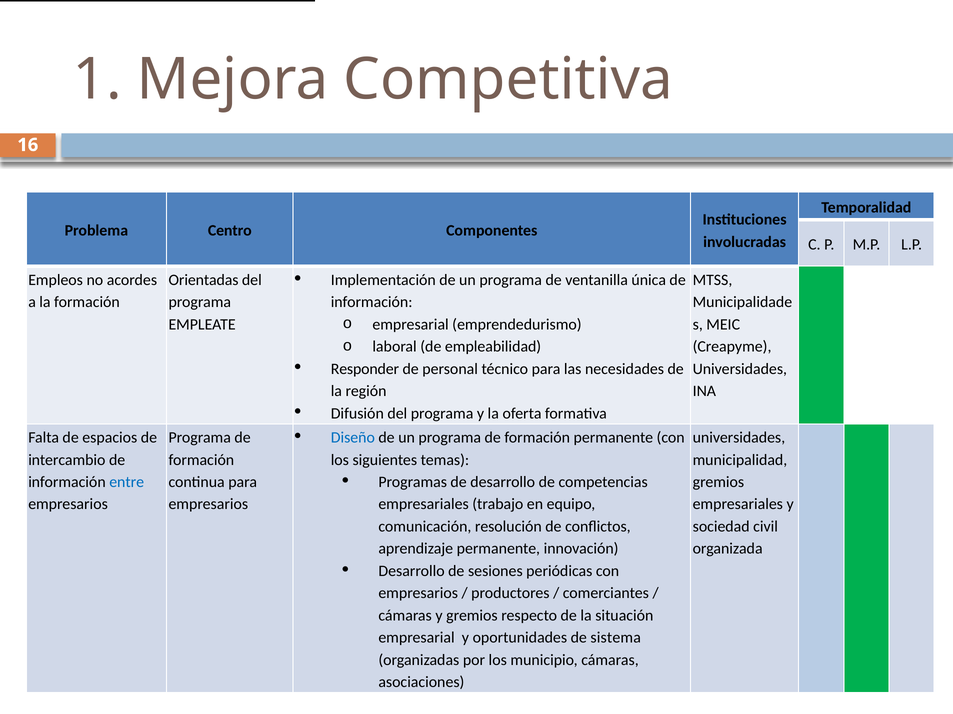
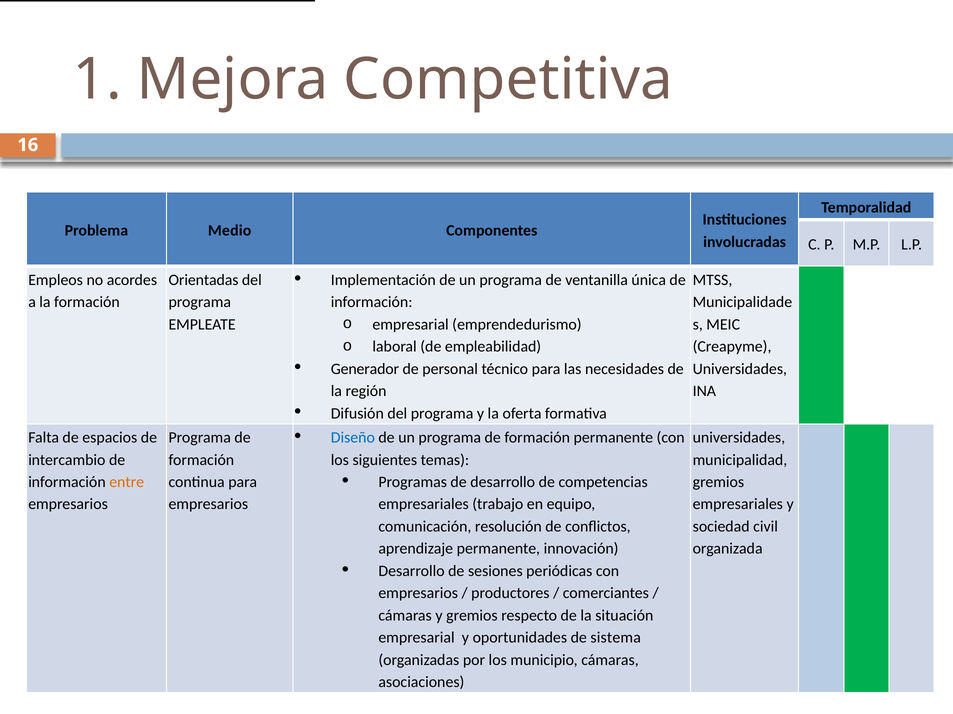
Centro: Centro -> Medio (230, 231)
Responder: Responder -> Generador (365, 369)
entre colour: blue -> orange (127, 483)
